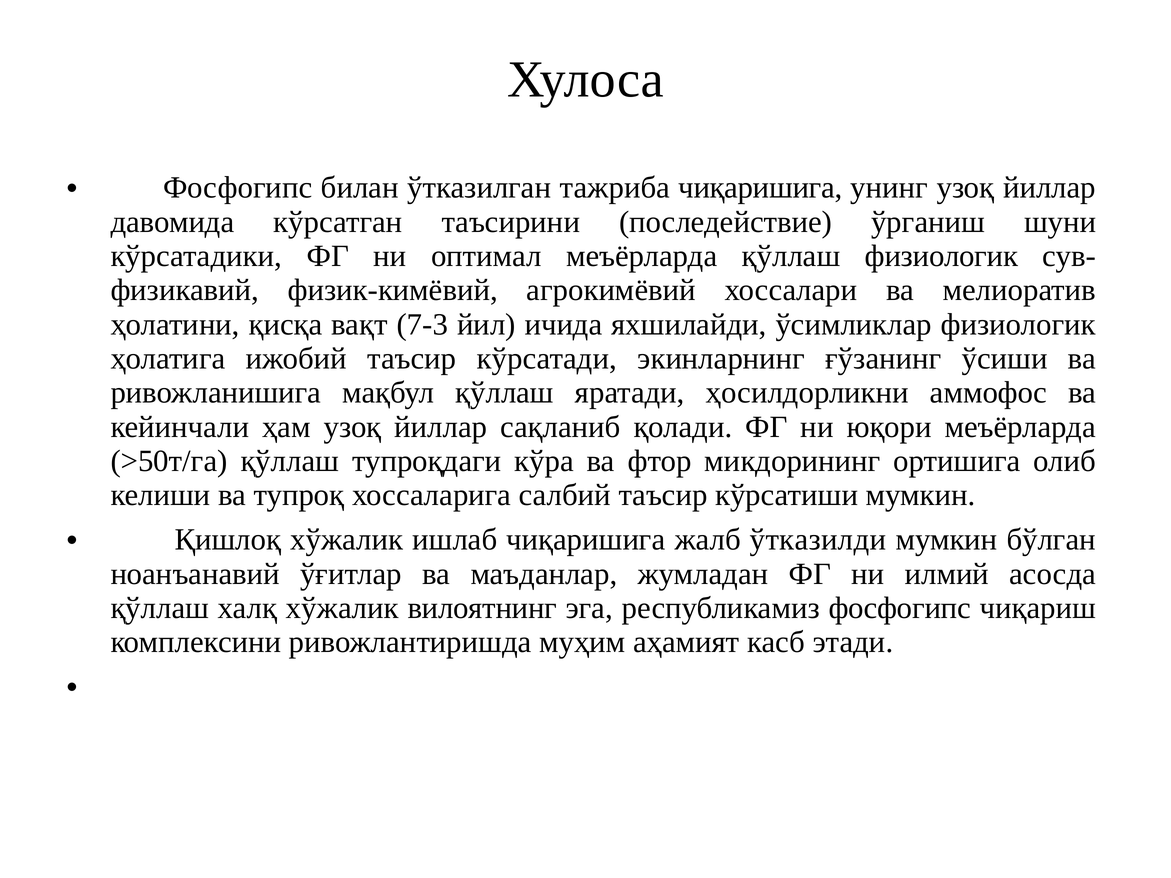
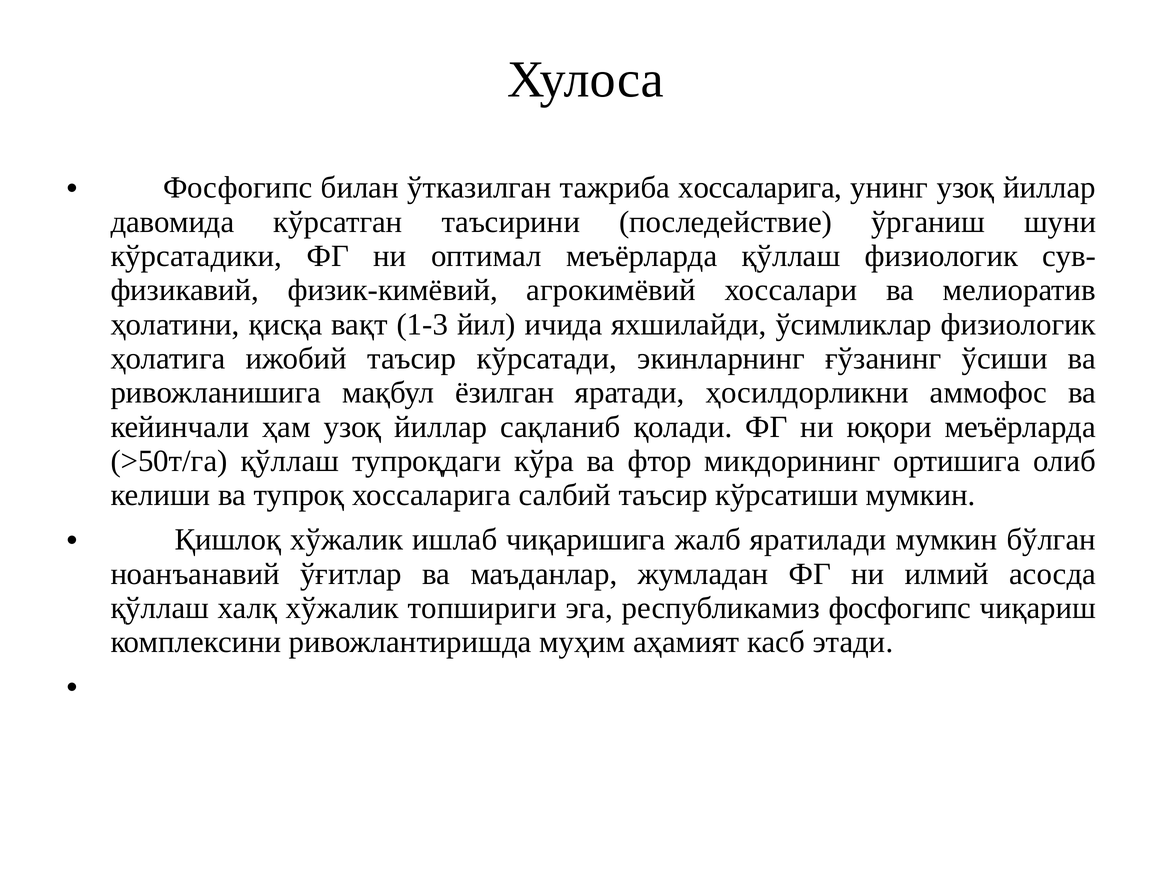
тажриба чиқаришига: чиқаришига -> хоссаларига (760, 188)
7-3: 7-3 -> 1-3 (422, 325)
мақбул қўллаш: қўллаш -> ёзилган (505, 393)
ўтказилди: ўтказилди -> яратилади (818, 540)
вилоятнинг: вилоятнинг -> топшириги (482, 608)
